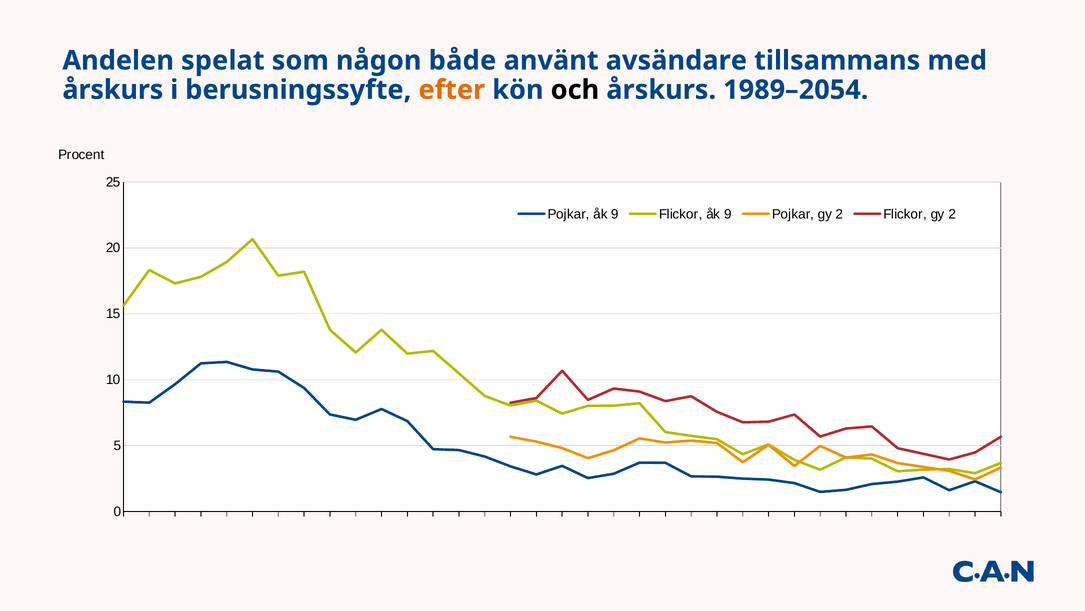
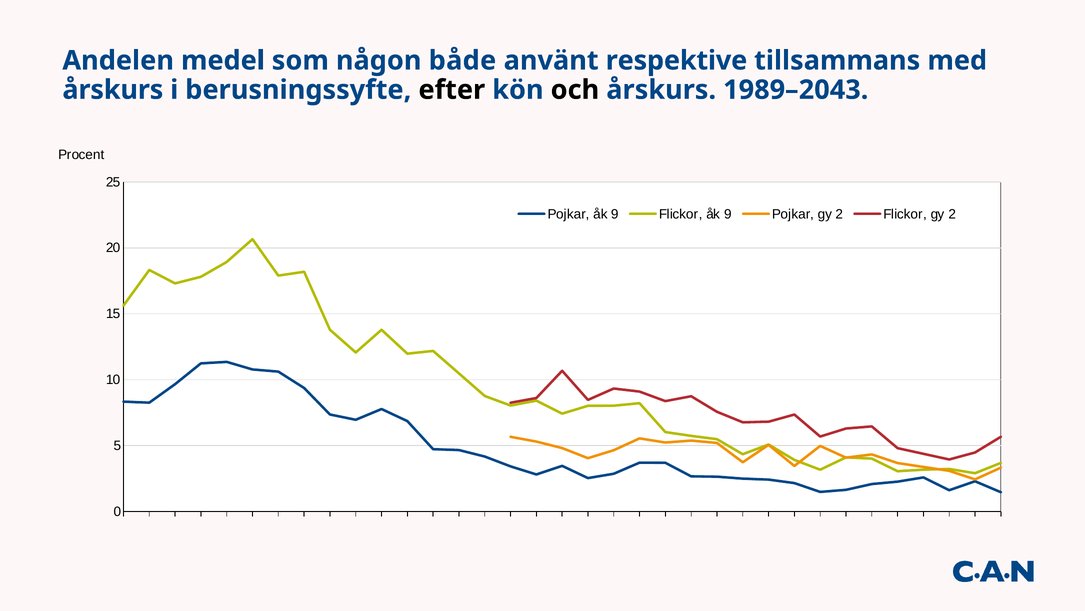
spelat: spelat -> medel (223, 61)
avsändare: avsändare -> respektive (676, 61)
efter colour: orange -> black (452, 90)
1989–2054: 1989–2054 -> 1989–2043 (796, 90)
